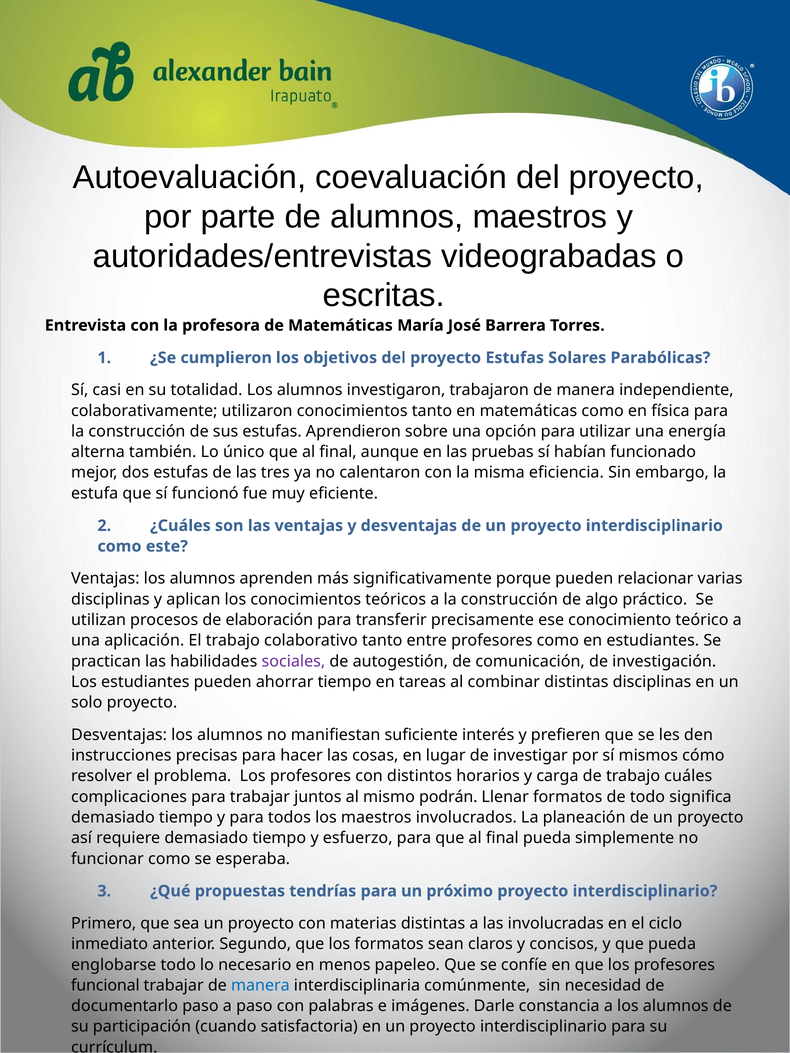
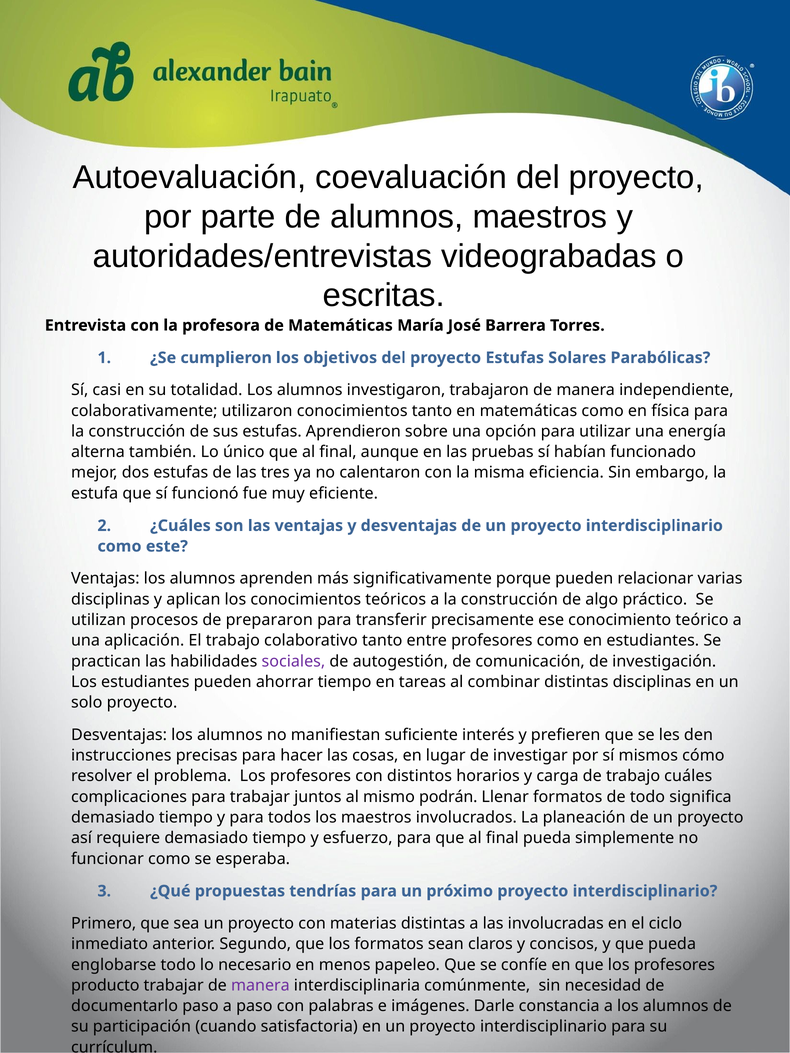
elaboración: elaboración -> prepararon (269, 620)
funcional: funcional -> producto (105, 986)
manera colour: blue -> purple (260, 986)
